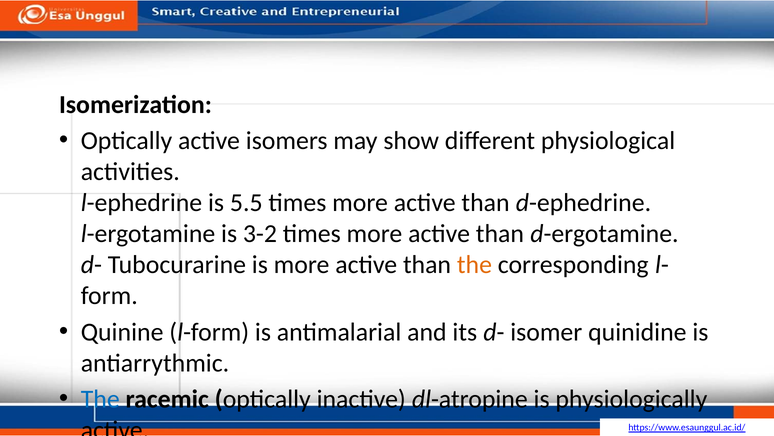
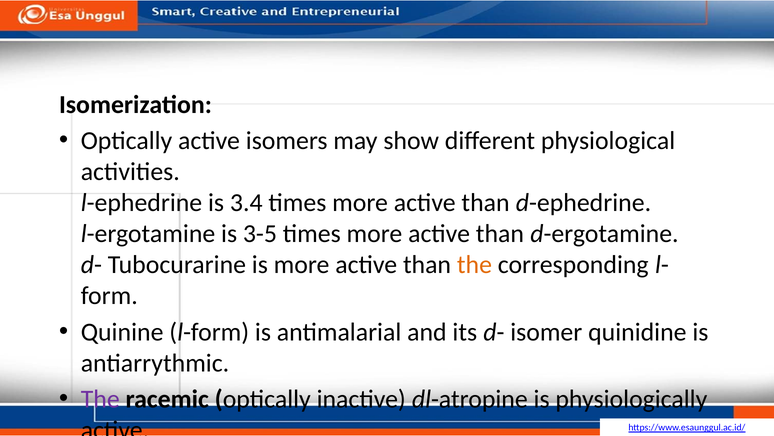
5.5: 5.5 -> 3.4 (246, 202)
3-2: 3-2 -> 3-5 (260, 233)
The colour: blue -> purple (100, 399)
